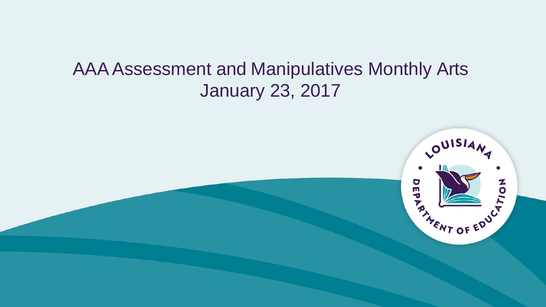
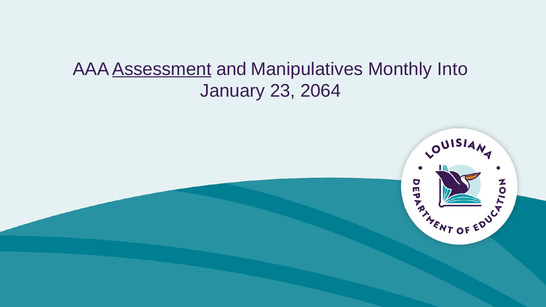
Assessment underline: none -> present (162, 69)
Arts: Arts -> Into (453, 69)
2017: 2017 -> 2064 (321, 91)
